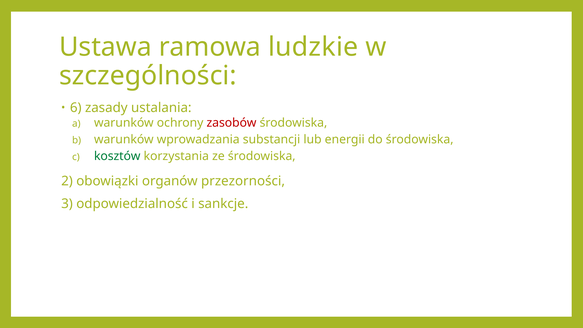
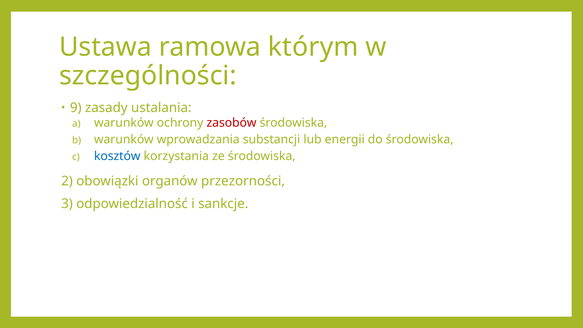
ludzkie: ludzkie -> którym (313, 47)
6: 6 -> 9 (76, 108)
kosztów colour: green -> blue (117, 156)
